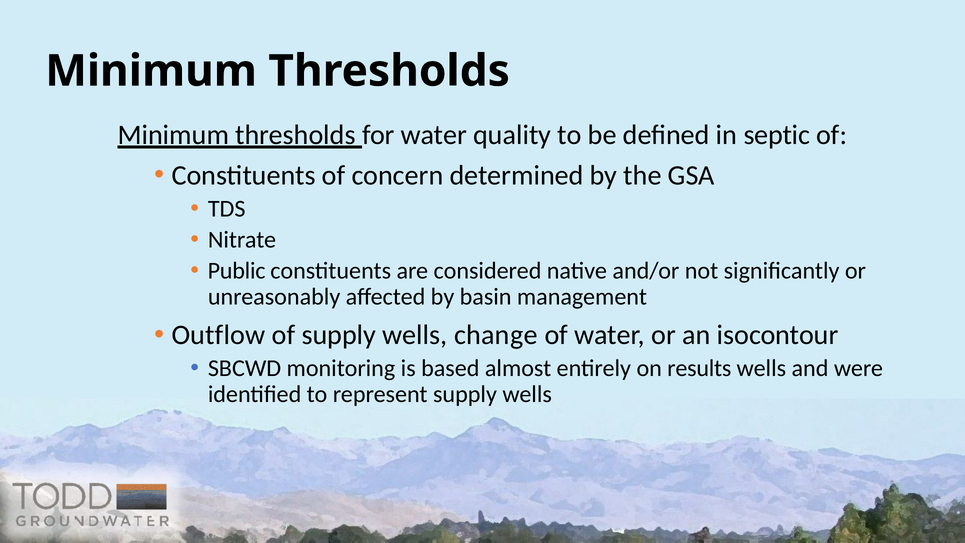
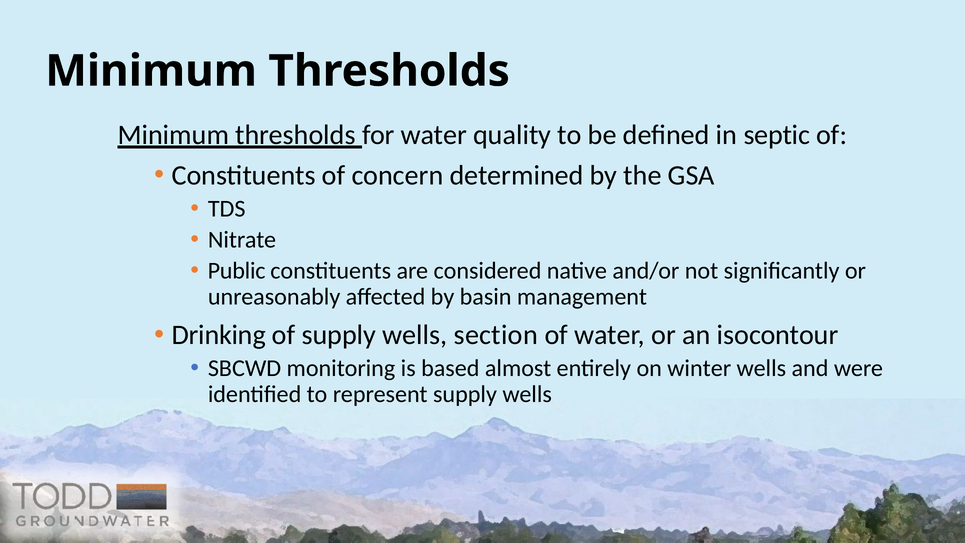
Outflow: Outflow -> Drinking (219, 335)
change: change -> section (496, 335)
results: results -> winter (699, 368)
